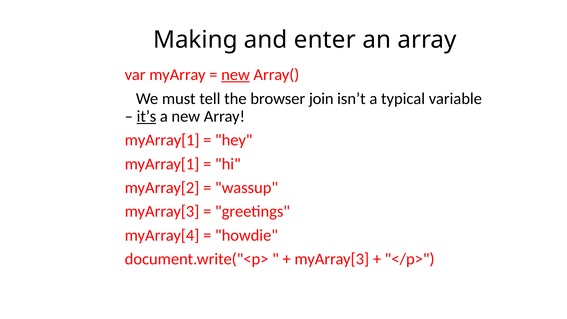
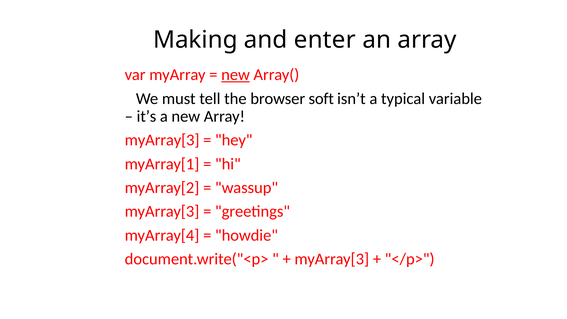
join: join -> soft (321, 99)
it’s underline: present -> none (146, 116)
myArray[1: myArray[1 -> myArray[3 (162, 140)
